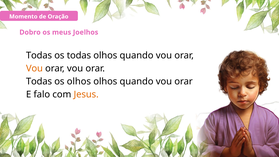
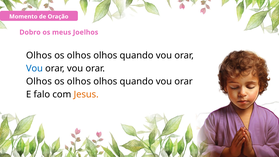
Todas: Todas -> Olhos (39, 55)
todas: todas -> olhos (79, 55)
Vou colour: orange -> blue (34, 68)
Todas: Todas -> Olhos (39, 81)
